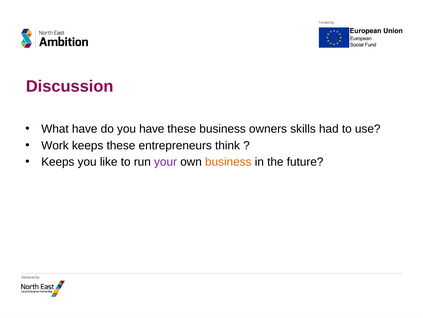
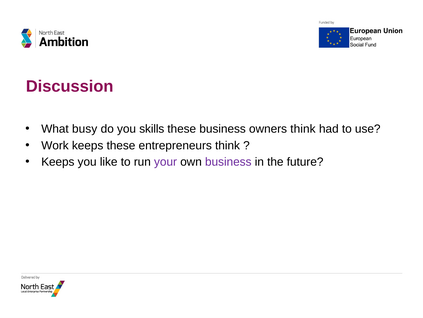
What have: have -> busy (85, 129)
you have: have -> skills (152, 129)
owners skills: skills -> think (303, 129)
business colour: orange -> purple (228, 162)
